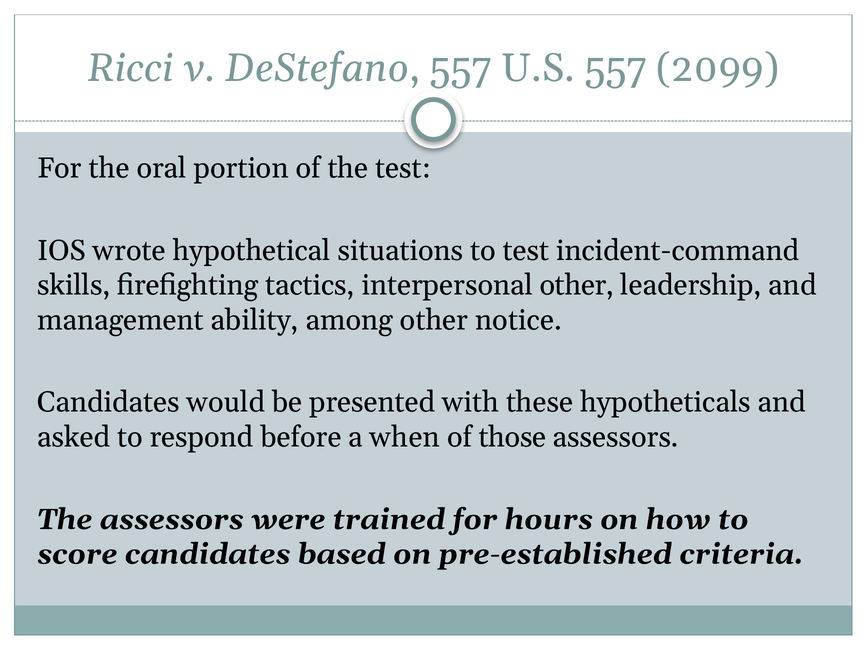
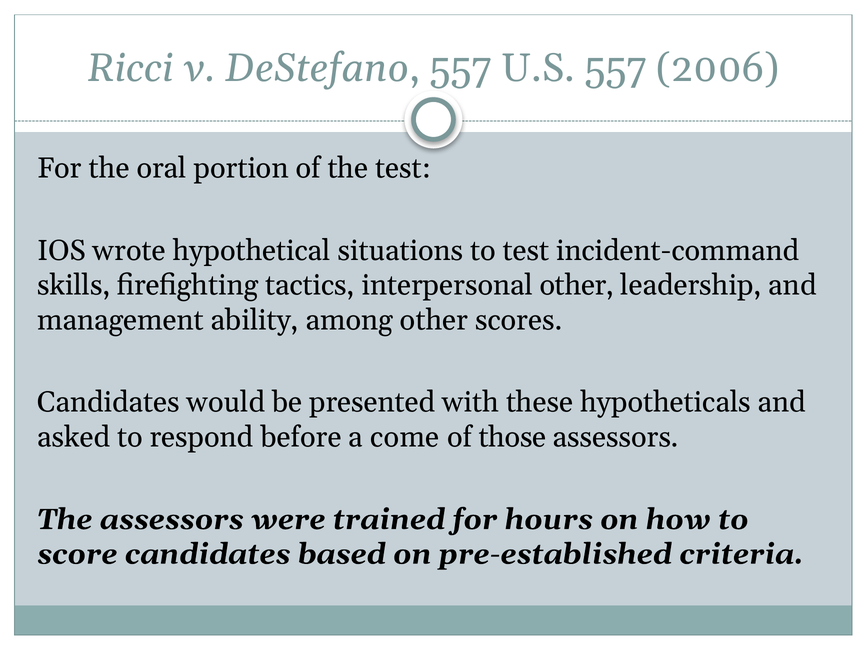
2099: 2099 -> 2006 (718, 68)
notice: notice -> scores (519, 320)
when: when -> come (405, 437)
